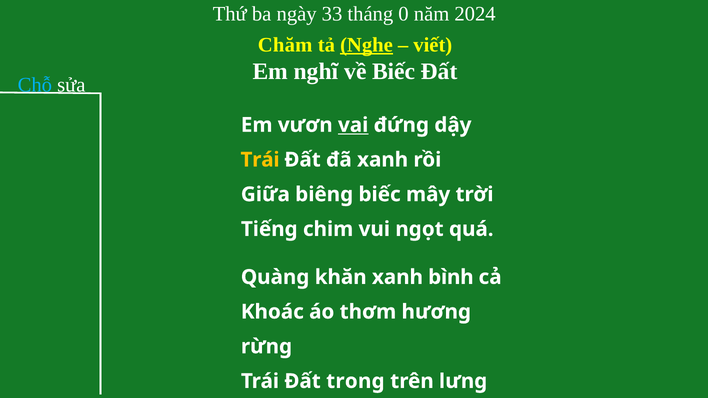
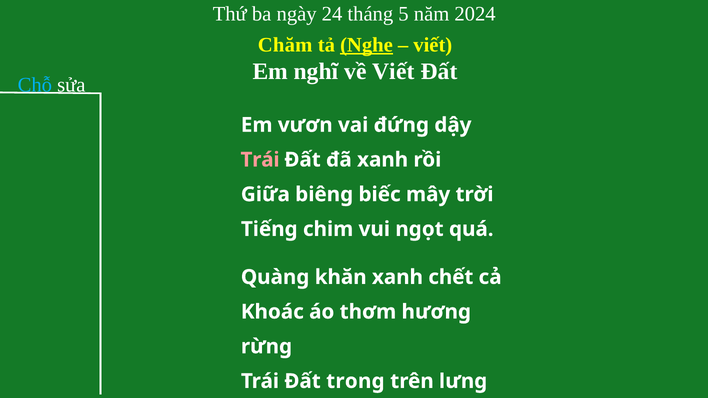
33: 33 -> 24 (332, 14)
0: 0 -> 5 (404, 14)
về Biếc: Biếc -> Viết (393, 71)
vai underline: present -> none (353, 125)
Trái colour: yellow -> pink (260, 160)
bình: bình -> chết (451, 277)
